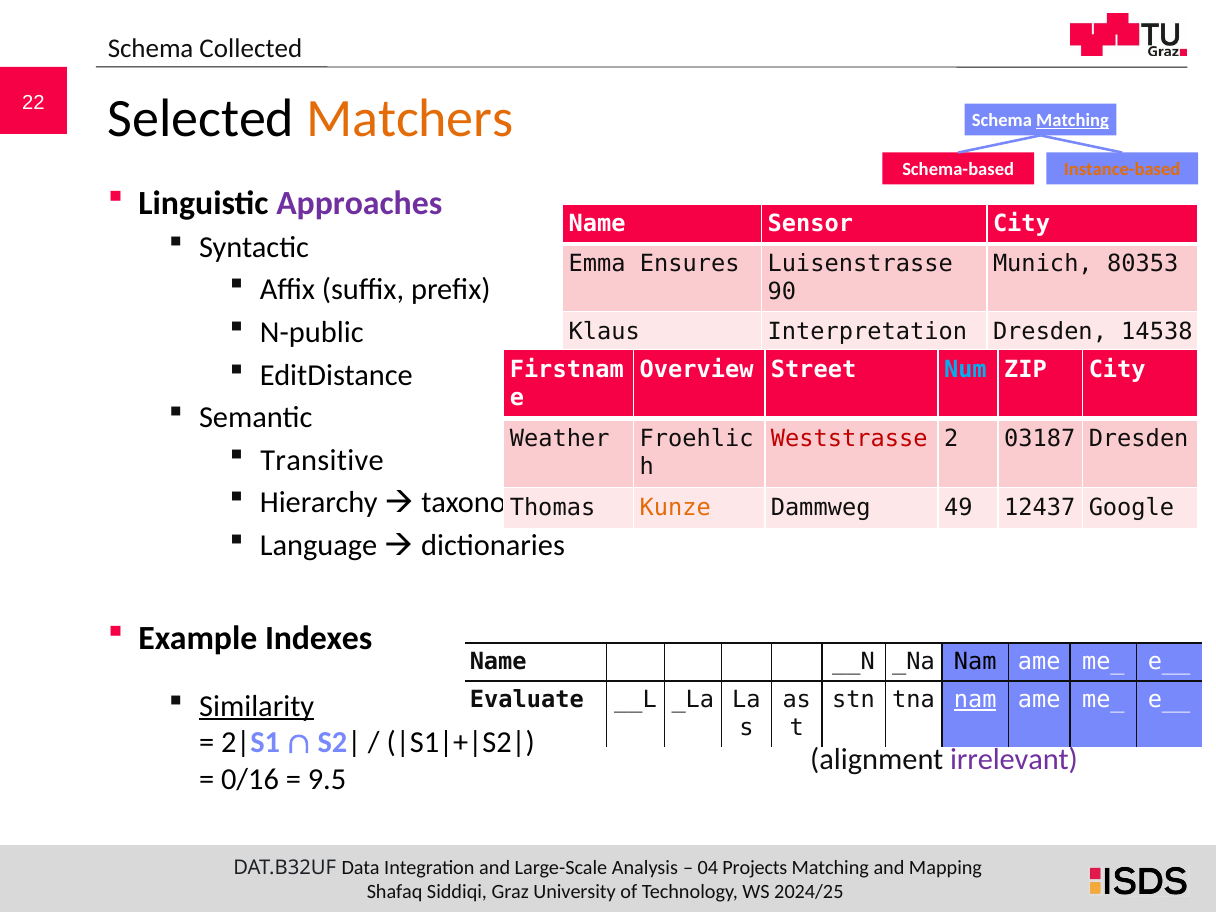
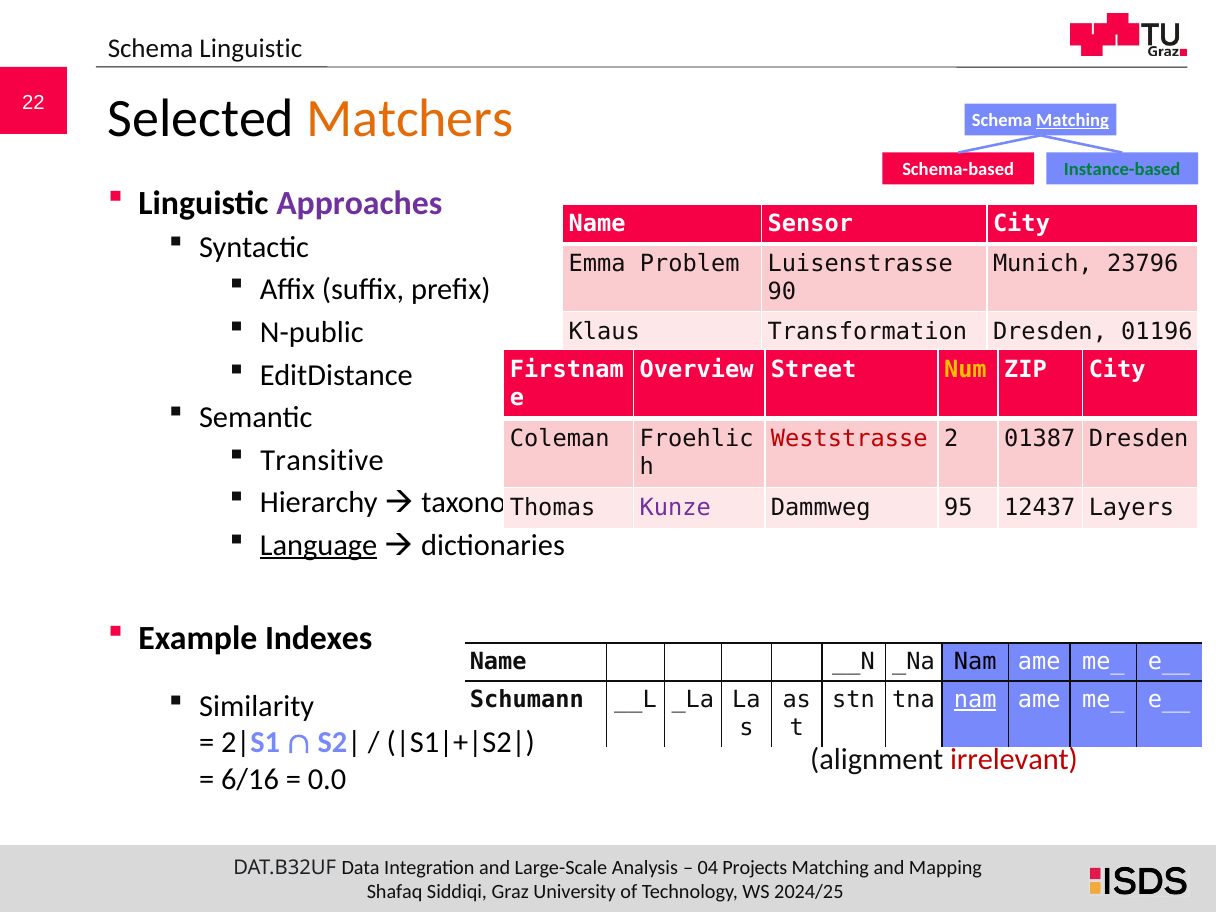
Schema Collected: Collected -> Linguistic (251, 48)
Instance-based colour: orange -> green (1122, 170)
Ensures: Ensures -> Problem (690, 264)
80353: 80353 -> 23796 (1143, 264)
Interpretation: Interpretation -> Transformation (867, 332)
14538: 14538 -> 01196 (1157, 332)
Num colour: light blue -> yellow (965, 370)
Weather: Weather -> Coleman (560, 439)
03187: 03187 -> 01387 (1040, 439)
Kunze colour: orange -> purple (675, 508)
49: 49 -> 95 (958, 508)
Google: Google -> Layers (1131, 508)
Language underline: none -> present (319, 545)
Evaluate: Evaluate -> Schumann (527, 700)
Similarity underline: present -> none (257, 706)
irrelevant colour: purple -> red (1014, 760)
0/16: 0/16 -> 6/16 (250, 779)
9.5: 9.5 -> 0.0 (327, 779)
